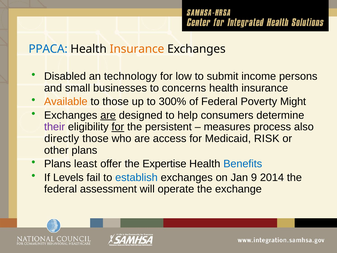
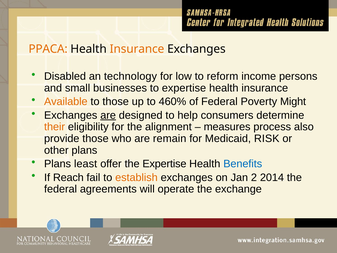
PPACA colour: blue -> orange (48, 49)
submit: submit -> reform (223, 76)
to concerns: concerns -> expertise (184, 88)
300%: 300% -> 460% (172, 102)
their colour: purple -> orange (55, 127)
for underline: present -> none (118, 127)
persistent: persistent -> alignment (168, 127)
directly: directly -> provide (62, 138)
access: access -> remain (170, 138)
Levels: Levels -> Reach (68, 177)
establish colour: blue -> orange (136, 177)
9: 9 -> 2 (254, 177)
assessment: assessment -> agreements (108, 189)
